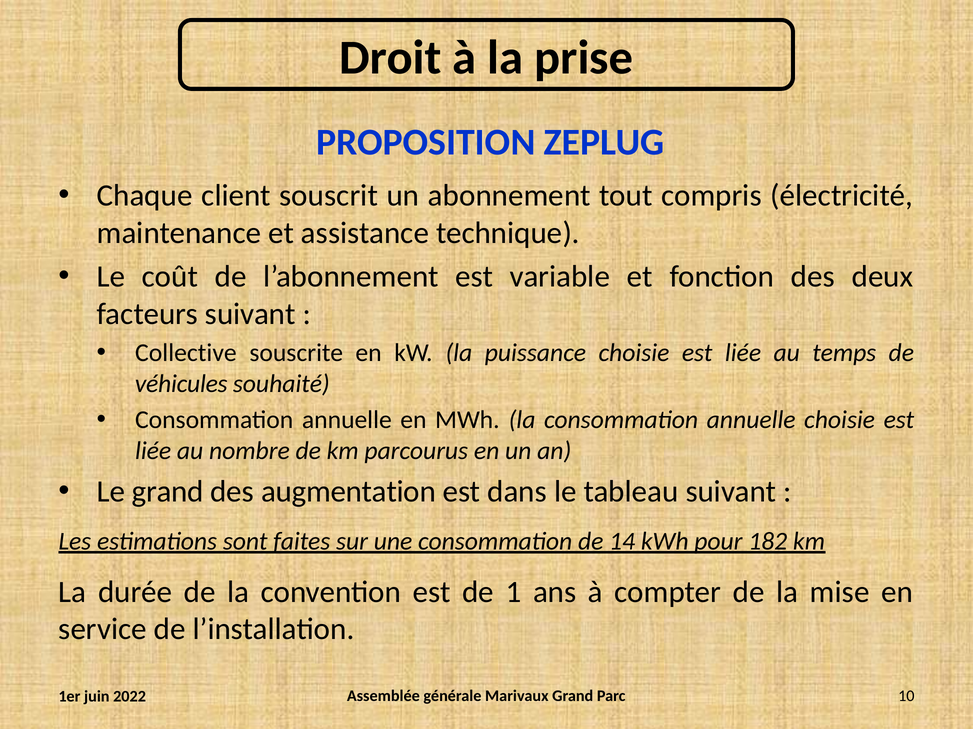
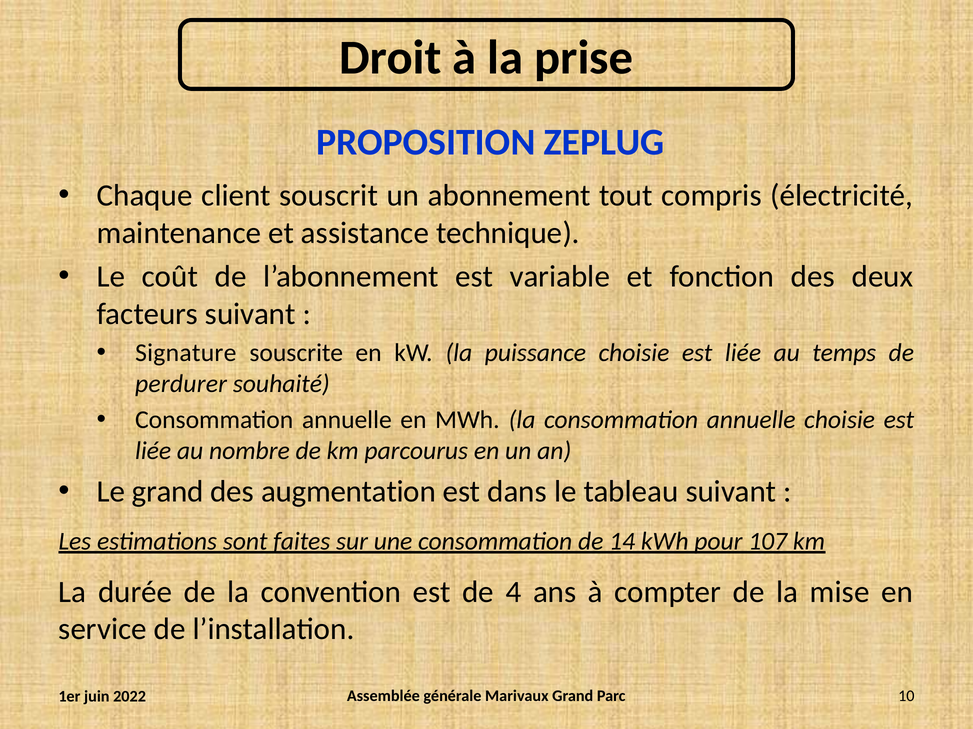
Collective: Collective -> Signature (186, 353)
véhicules: véhicules -> perdurer (181, 384)
182: 182 -> 107 (768, 542)
1: 1 -> 4 (513, 592)
